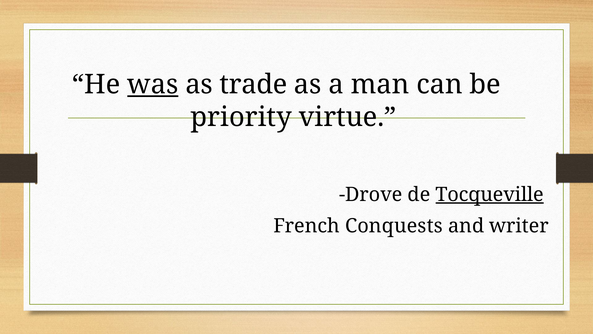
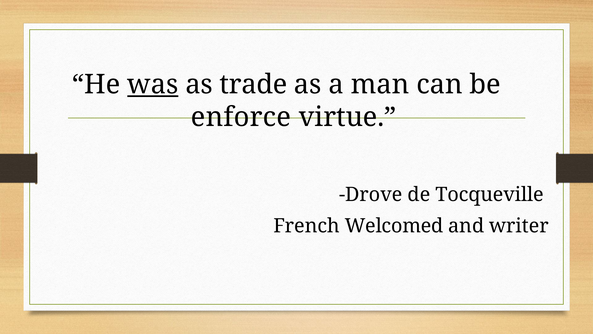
priority: priority -> enforce (241, 117)
Tocqueville underline: present -> none (490, 194)
Conquests: Conquests -> Welcomed (394, 226)
